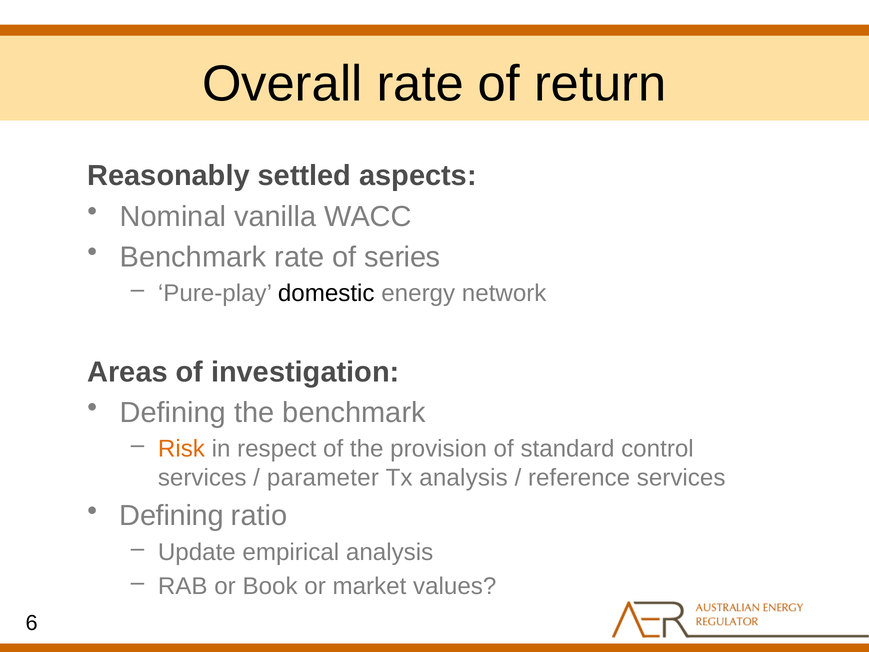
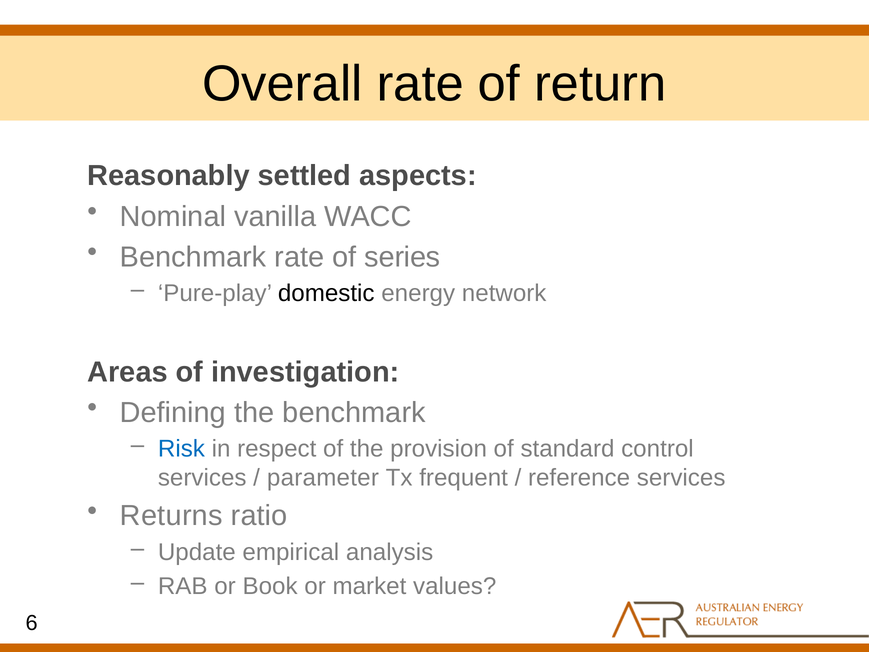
Risk colour: orange -> blue (181, 449)
Tx analysis: analysis -> frequent (464, 478)
Defining: Defining -> Returns (171, 516)
